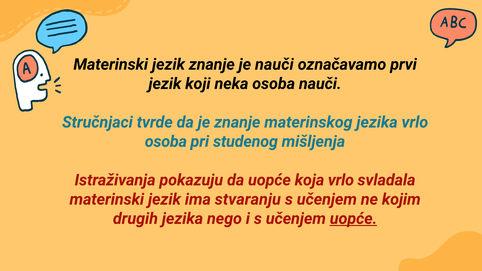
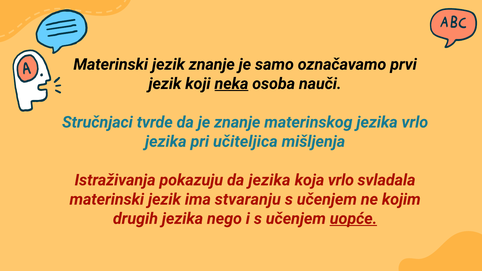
je nauči: nauči -> samo (274, 64)
neka underline: none -> present (231, 84)
osoba: osoba -> jezika (166, 142)
studenog: studenog -> učiteljica (245, 142)
da uopće: uopće -> jezika (269, 180)
